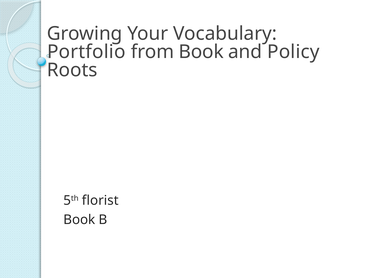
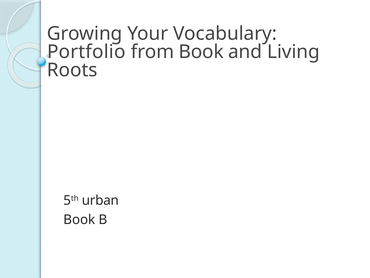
Policy: Policy -> Living (293, 52)
florist: florist -> urban (100, 200)
